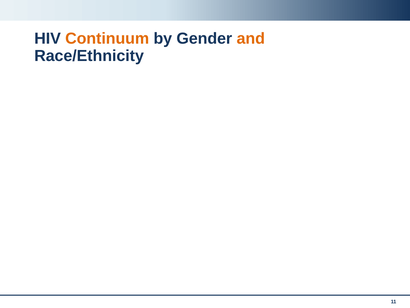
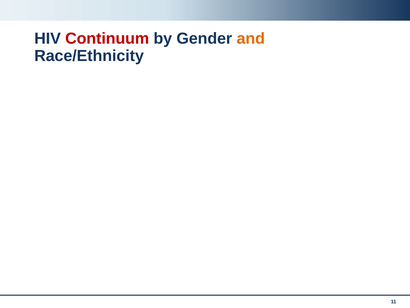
Continuum colour: orange -> red (107, 39)
